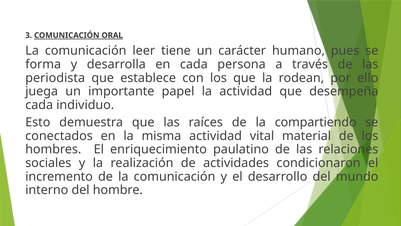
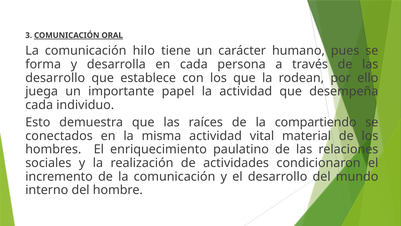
leer: leer -> hilo (144, 51)
periodista: periodista -> desarrollo (55, 78)
